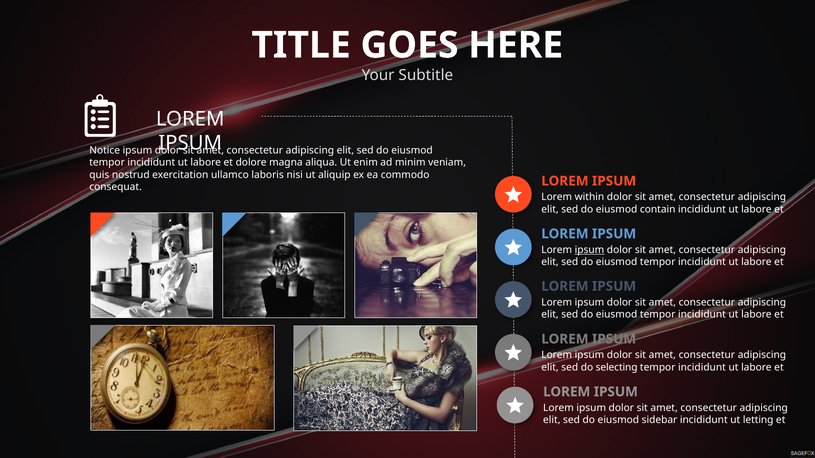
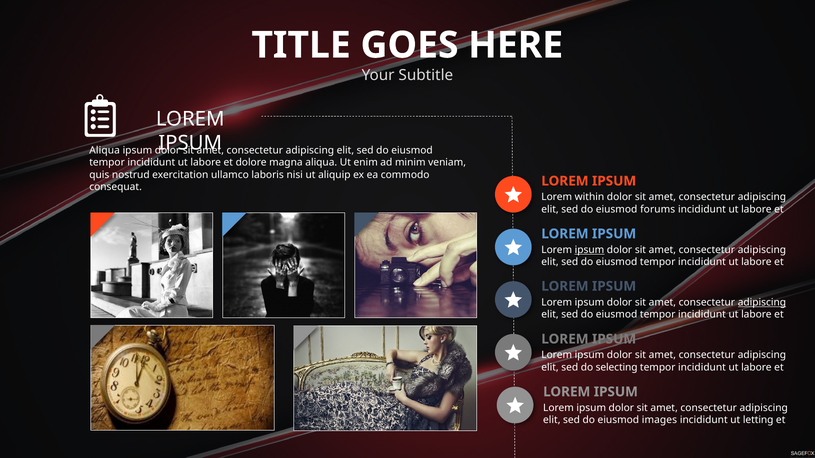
Notice: Notice -> Aliqua (105, 150)
contain: contain -> forums (658, 209)
adipiscing underline: none -> present (762, 303)
sidebar: sidebar -> images (659, 420)
